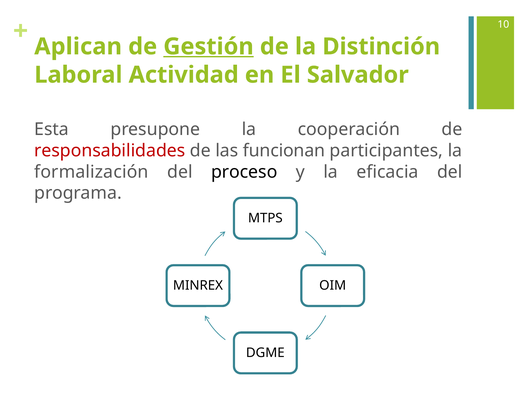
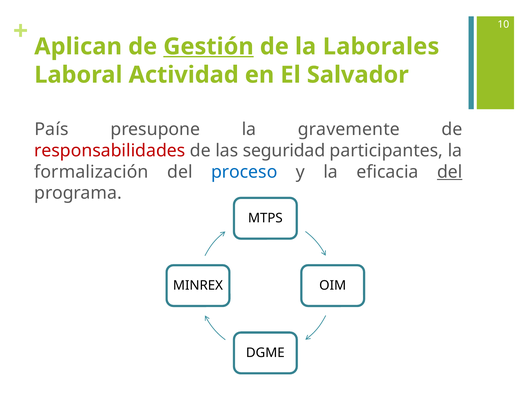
Distinción: Distinción -> Laborales (381, 47)
Esta: Esta -> País (52, 130)
cooperación: cooperación -> gravemente (349, 130)
funcionan: funcionan -> seguridad (284, 151)
proceso colour: black -> blue (244, 172)
del underline: none -> present (450, 172)
